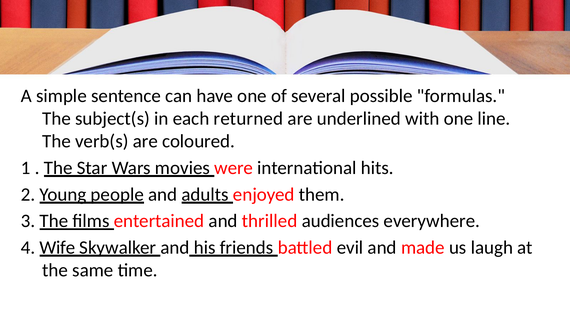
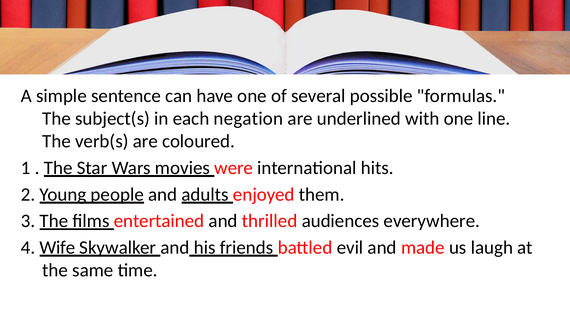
returned: returned -> negation (248, 119)
